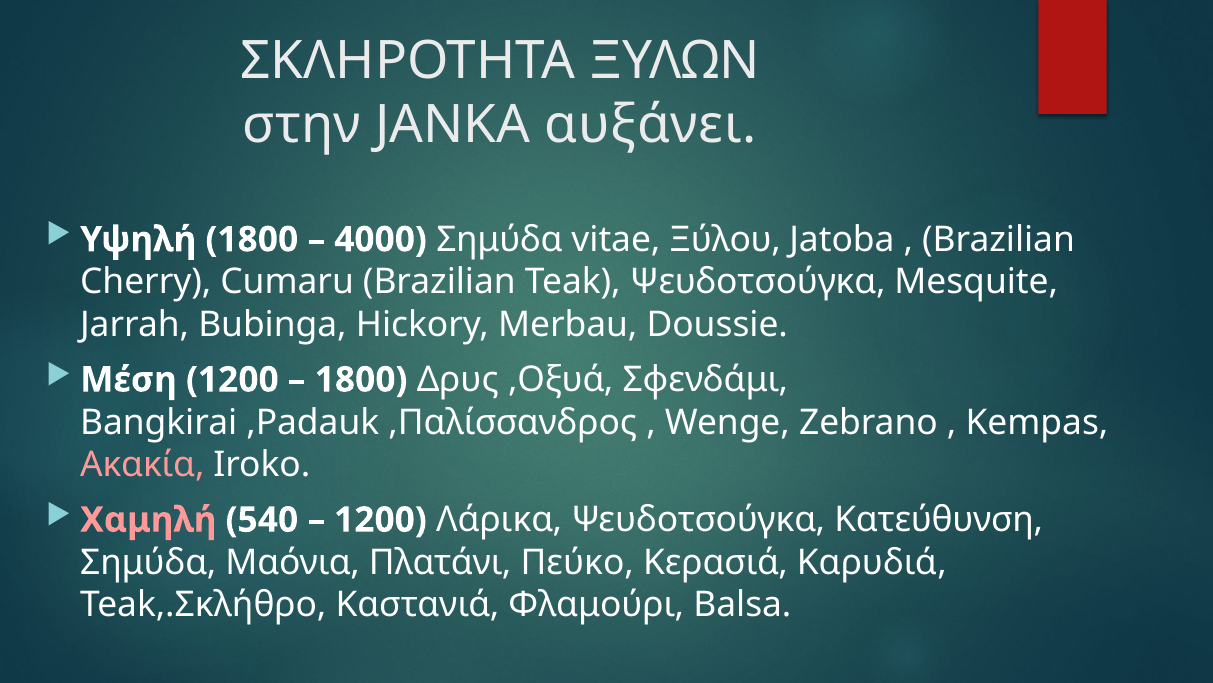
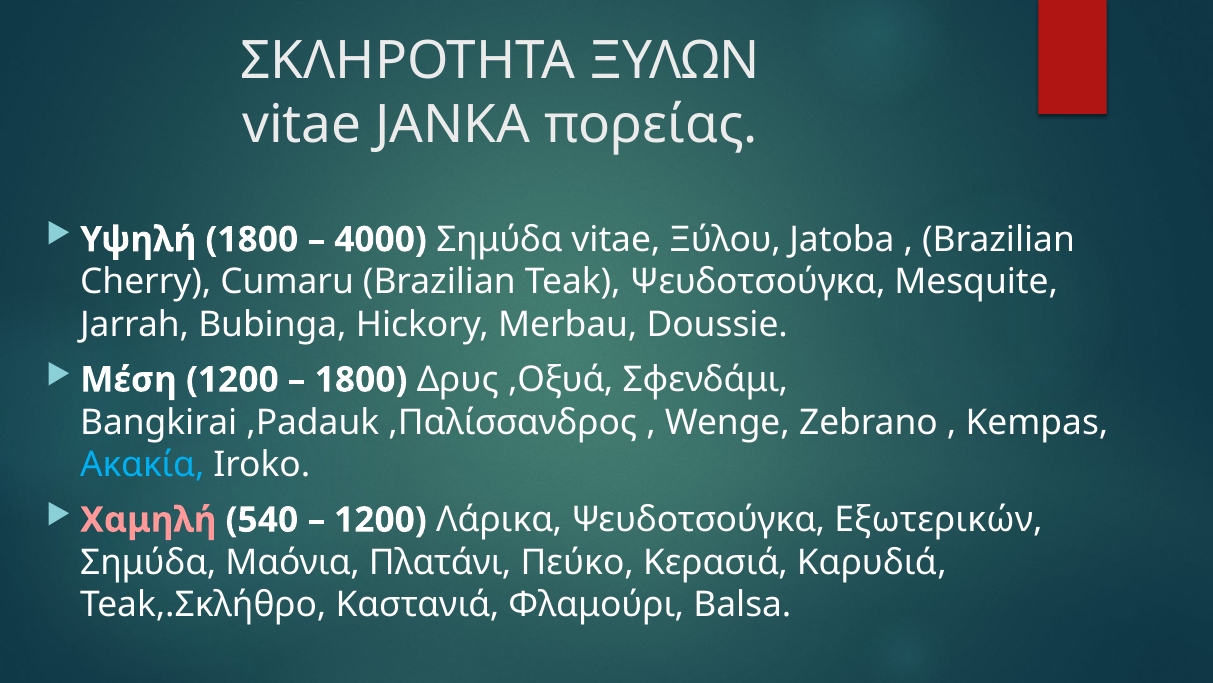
στην: στην -> vitae (302, 125)
αυξάνει: αυξάνει -> πορείας (651, 125)
Ακακία colour: pink -> light blue (142, 464)
Κατεύθυνση: Κατεύθυνση -> Εξωτερικών (938, 520)
